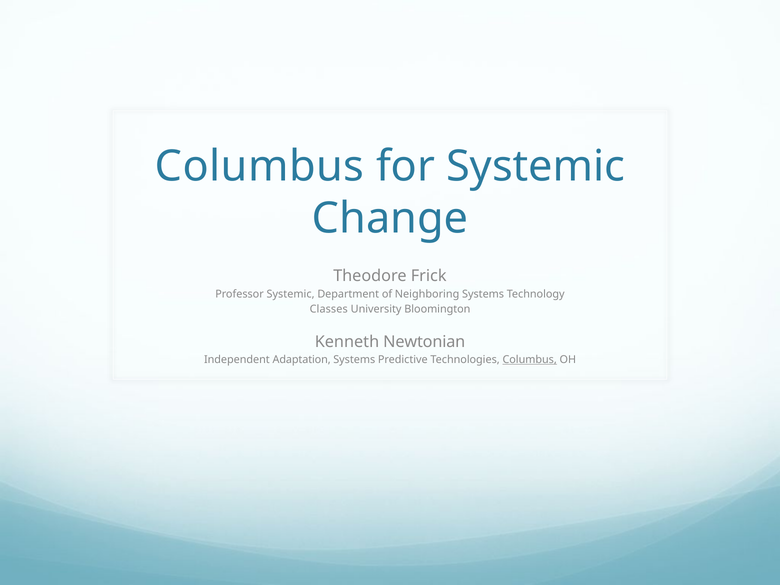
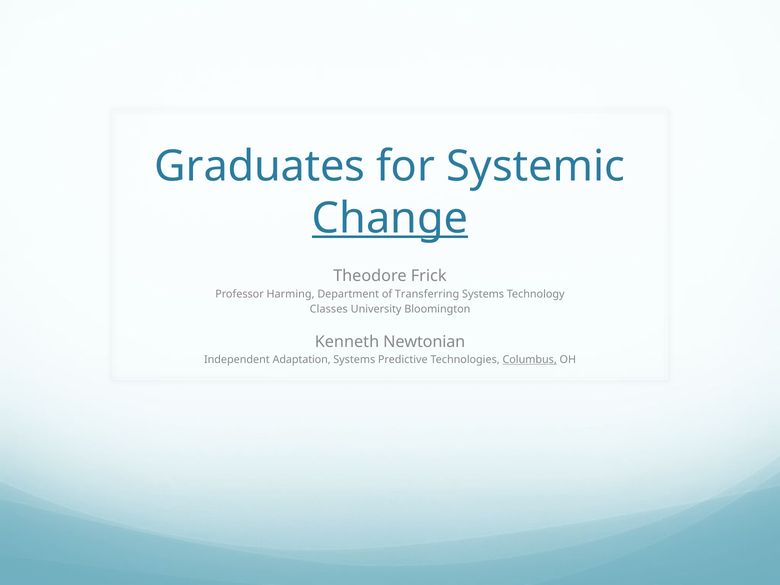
Columbus: Columbus -> Graduates (260, 166)
Change underline: none -> present (390, 218)
Professor Systemic: Systemic -> Harming (291, 294)
Neighboring: Neighboring -> Transferring (427, 294)
